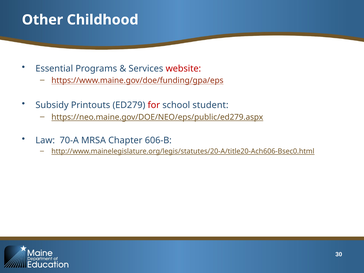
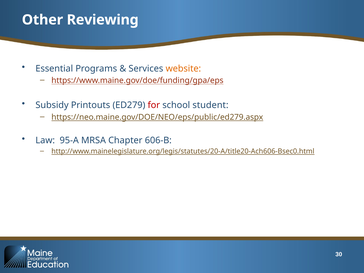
Childhood: Childhood -> Reviewing (103, 20)
website colour: red -> orange (183, 69)
70-A: 70-A -> 95-A (69, 140)
